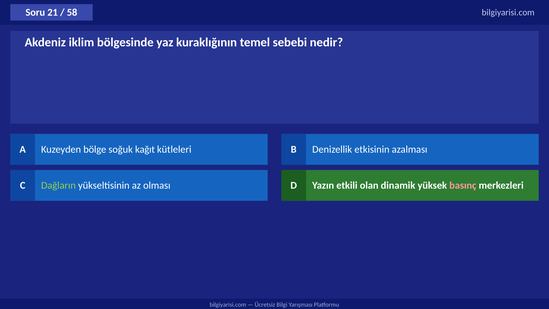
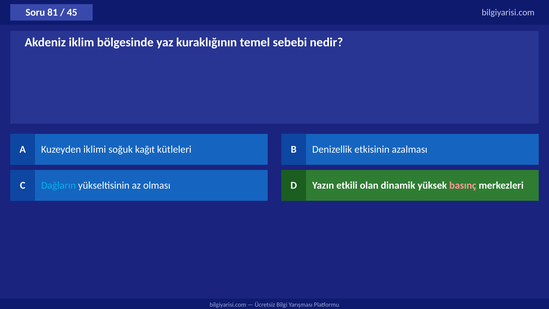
21: 21 -> 81 (53, 13)
58: 58 -> 45 (72, 13)
bölge: bölge -> iklimi (95, 149)
Dağların colour: light green -> light blue (59, 185)
